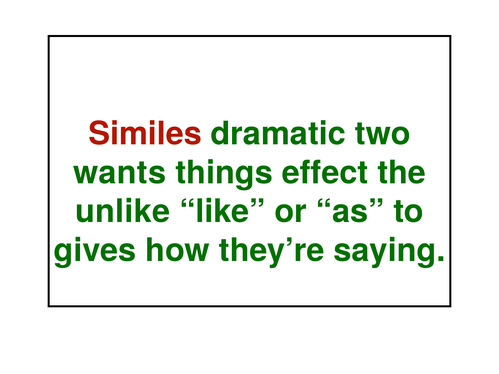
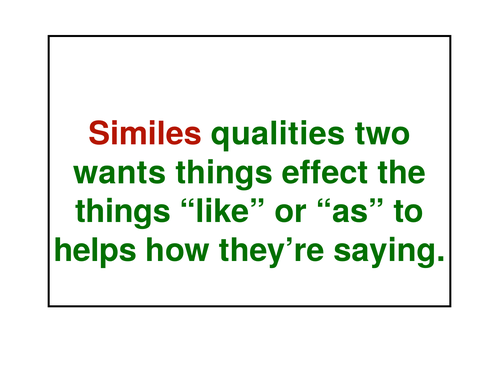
dramatic: dramatic -> qualities (278, 134)
unlike: unlike -> things (123, 212)
gives: gives -> helps (95, 251)
